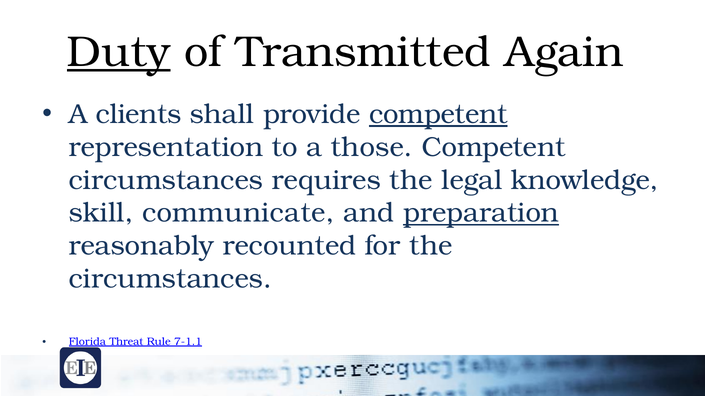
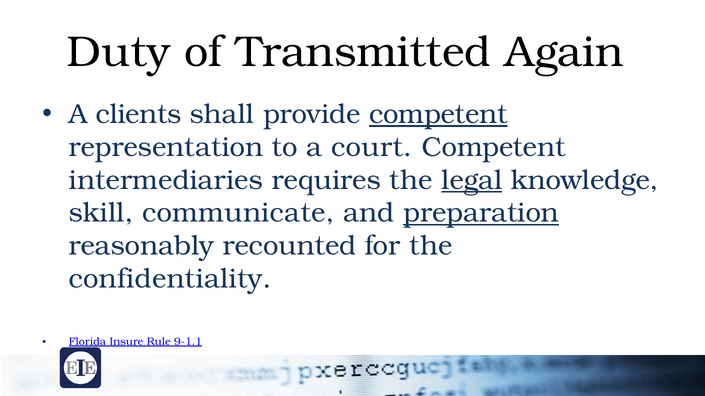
Duty underline: present -> none (119, 52)
those: those -> court (372, 147)
circumstances: circumstances -> intermediaries (166, 180)
legal underline: none -> present (472, 180)
circumstances: circumstances -> confidentiality (170, 279)
Threat: Threat -> Insure (126, 342)
7-1.1: 7-1.1 -> 9-1.1 (188, 342)
